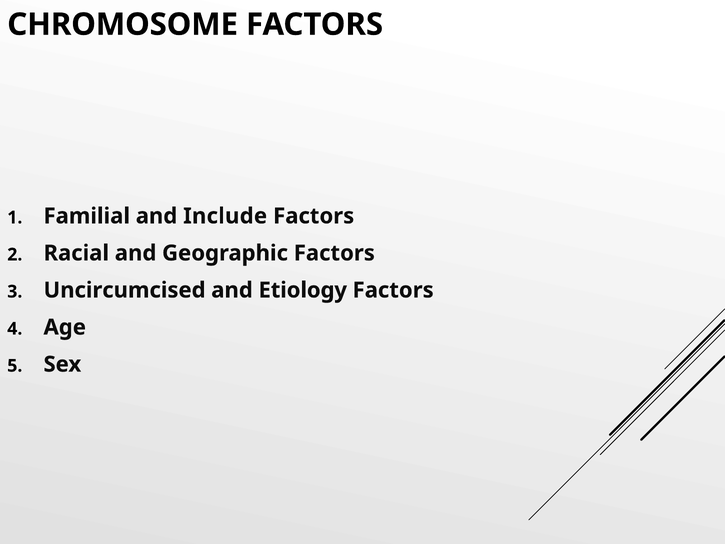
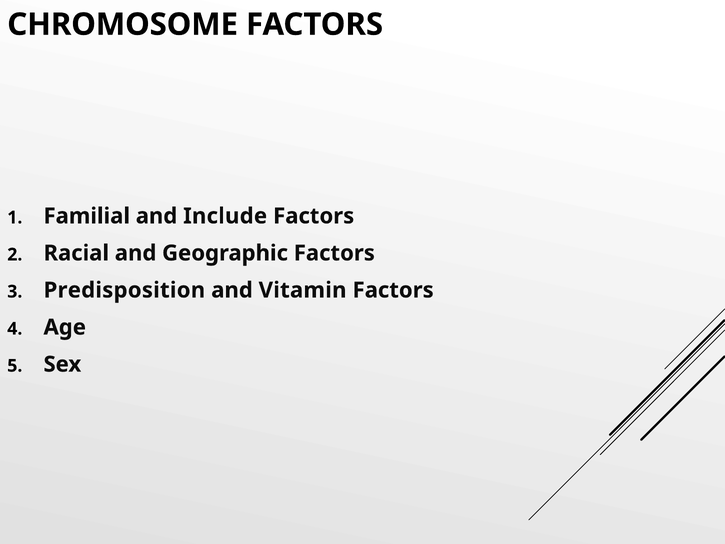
Uncircumcised: Uncircumcised -> Predisposition (124, 290)
Etiology: Etiology -> Vitamin (303, 290)
